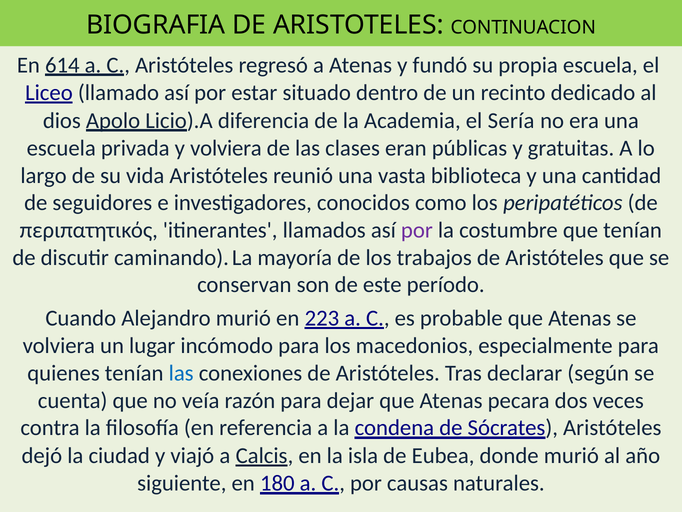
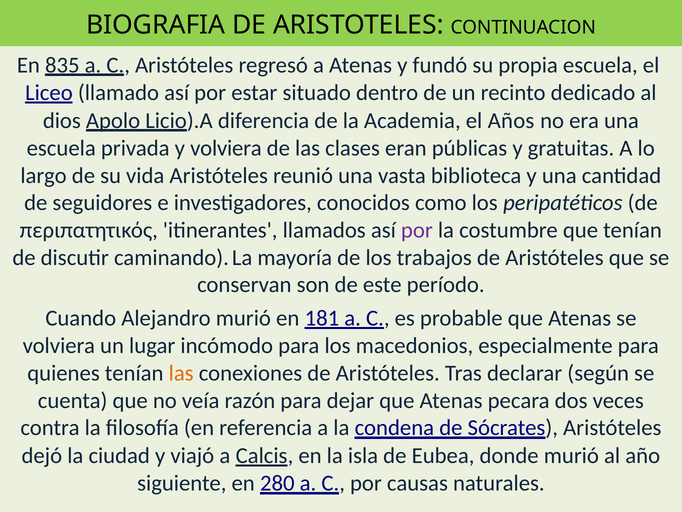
614: 614 -> 835 (62, 65)
Sería: Sería -> Años (511, 120)
223: 223 -> 181 (322, 318)
las colour: blue -> orange (181, 373)
180: 180 -> 280 (277, 483)
